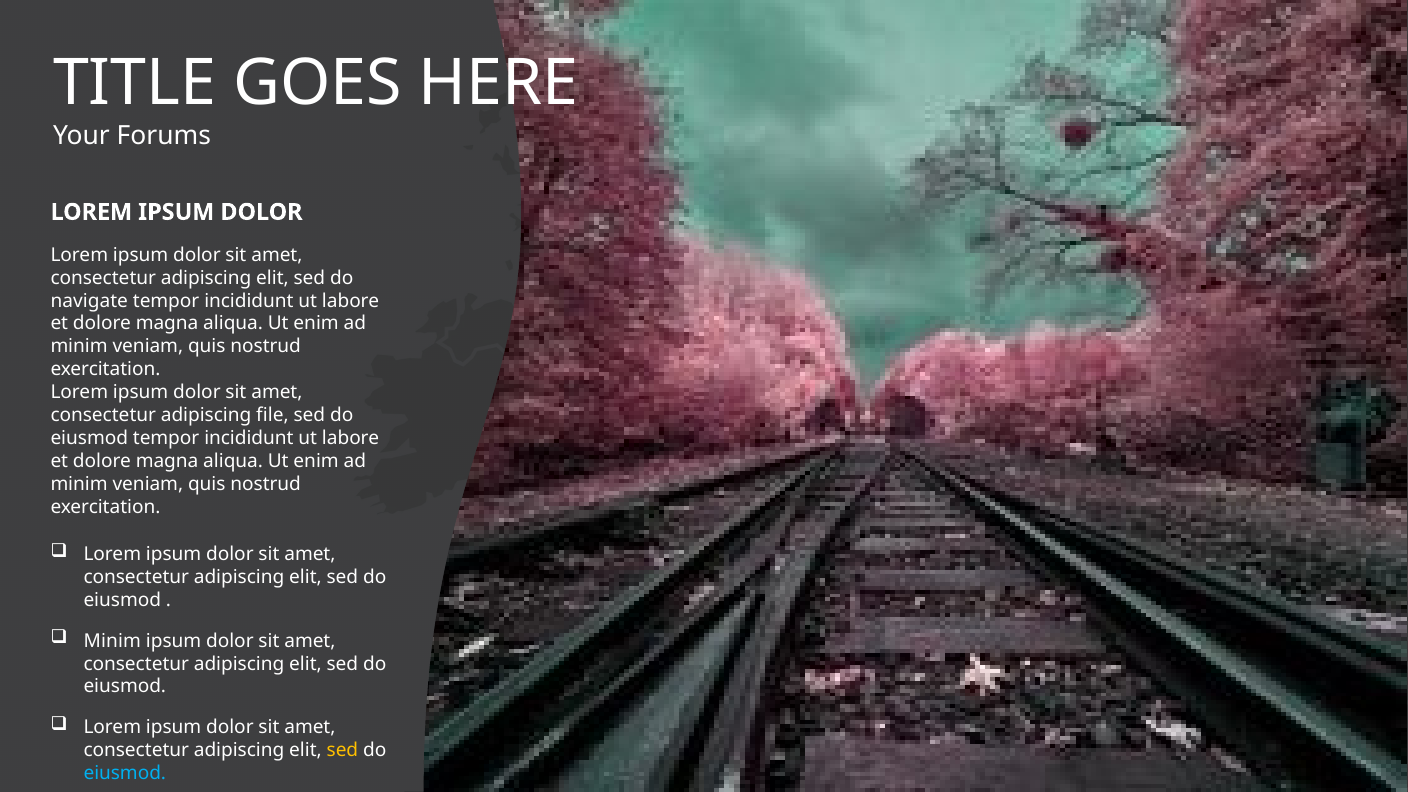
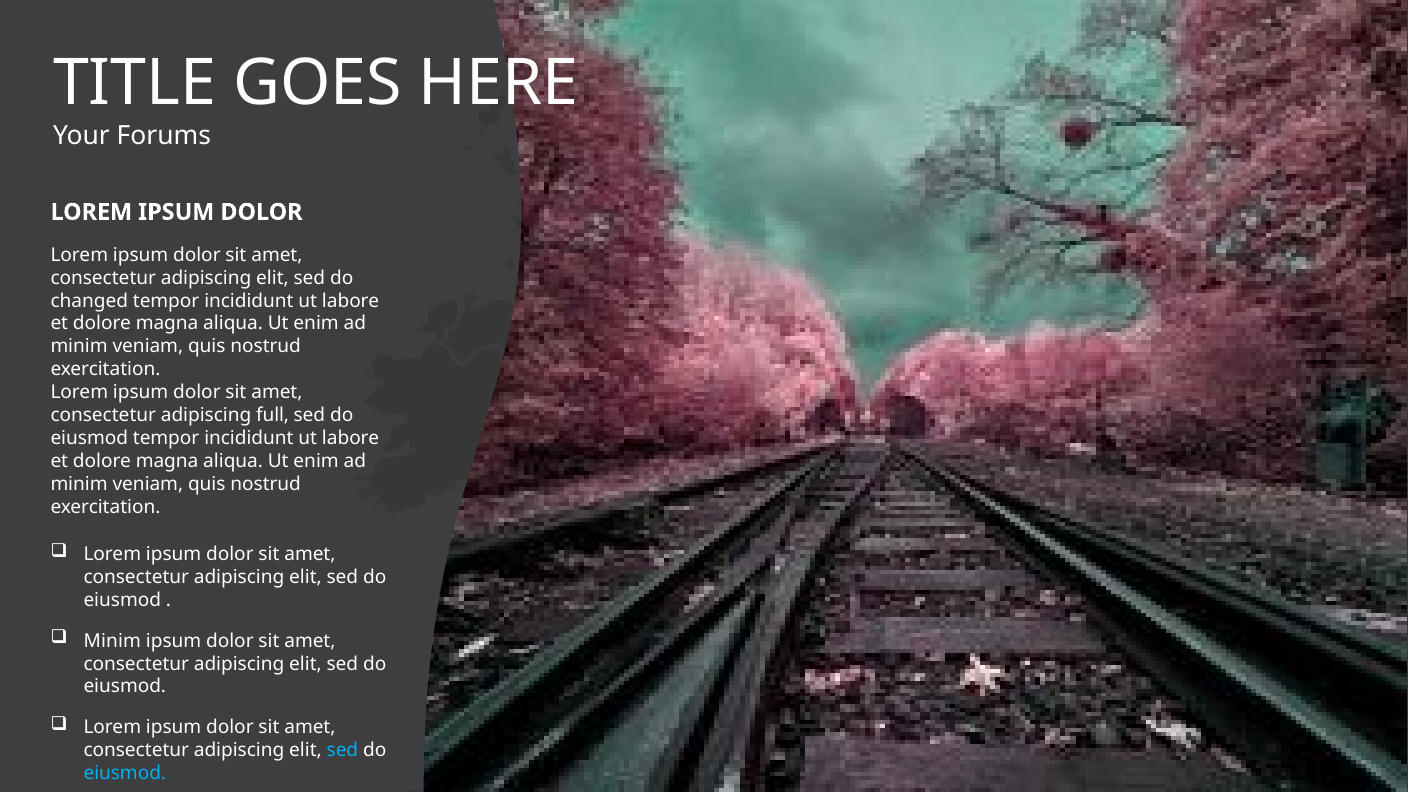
navigate: navigate -> changed (89, 301)
file: file -> full (273, 415)
sed colour: yellow -> light blue (342, 750)
